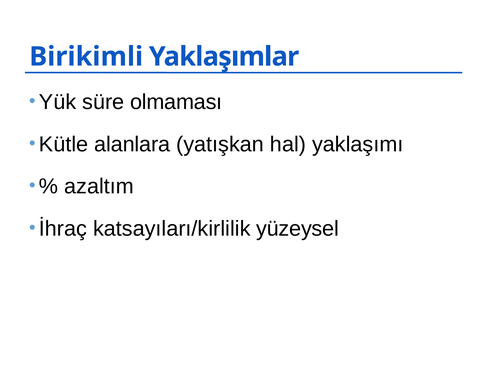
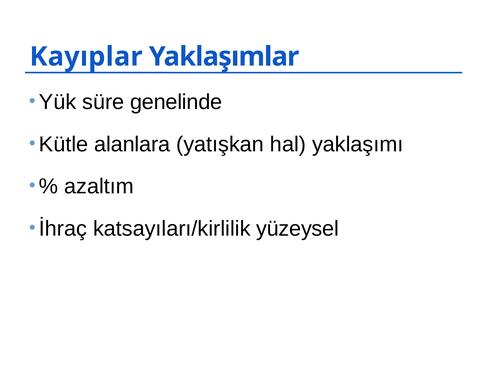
Birikimli: Birikimli -> Kayıplar (86, 57)
olmaması: olmaması -> genelinde (176, 102)
